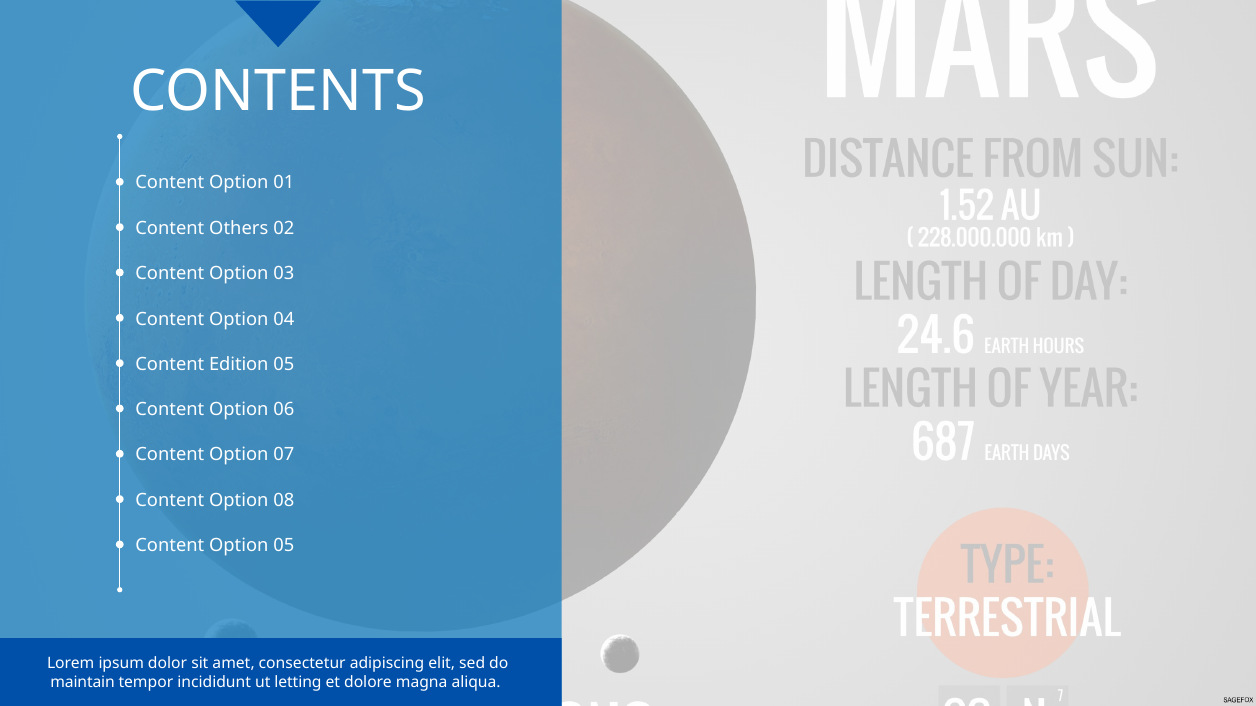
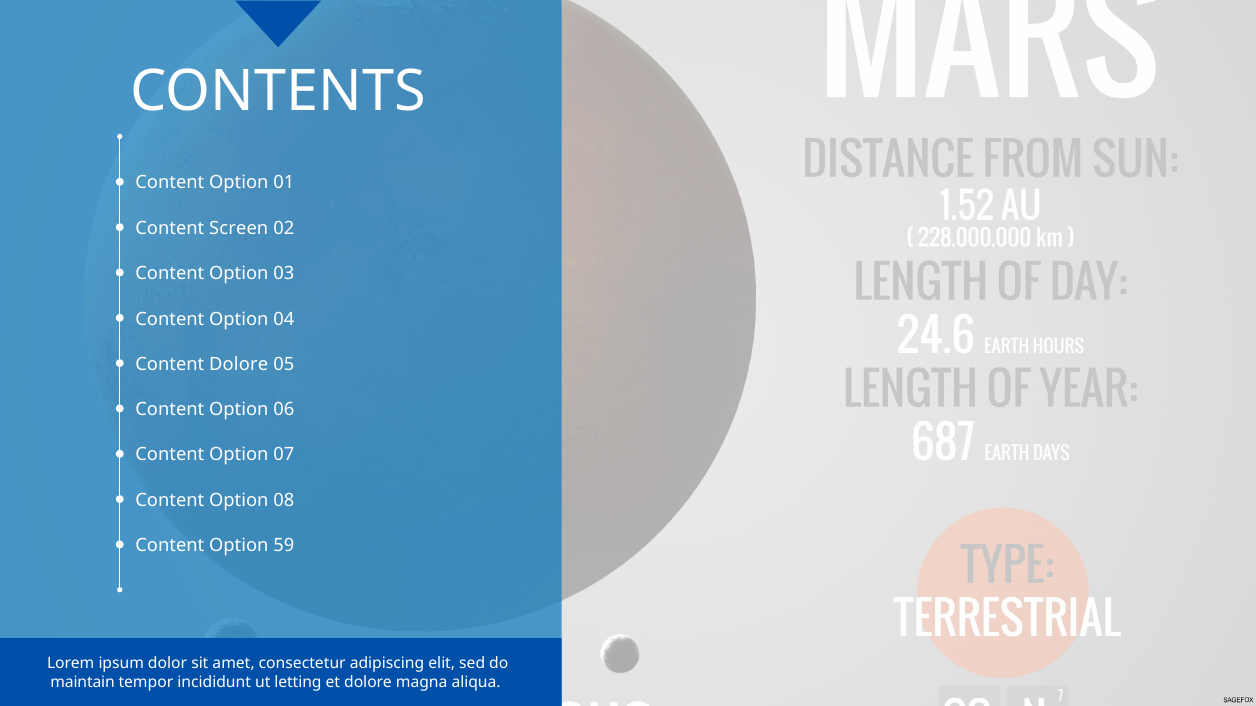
Others: Others -> Screen (239, 229)
Content Edition: Edition -> Dolore (239, 365)
Option 05: 05 -> 59 (284, 546)
